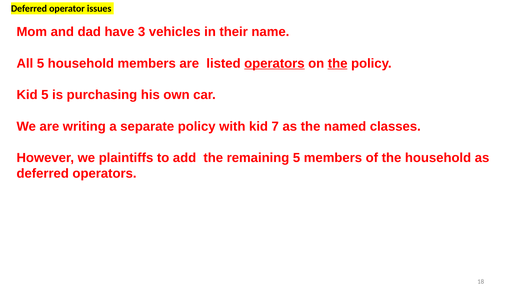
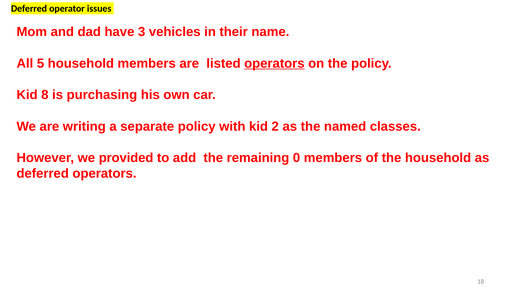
the underline: present -> none (338, 63)
Kid 5: 5 -> 8 (45, 95)
7: 7 -> 2 (275, 126)
plaintiffs: plaintiffs -> provided (126, 158)
remaining 5: 5 -> 0 (297, 158)
